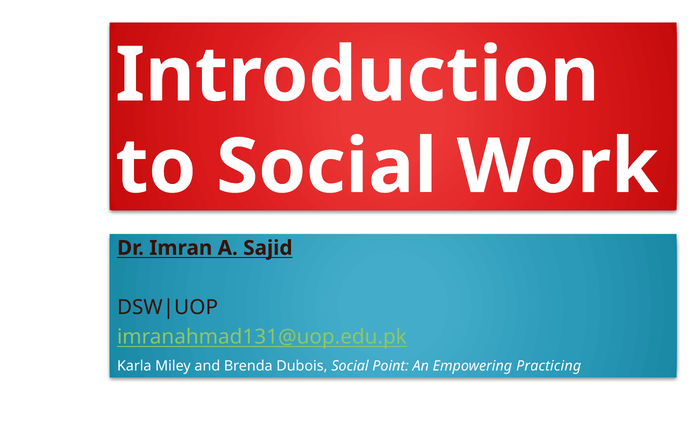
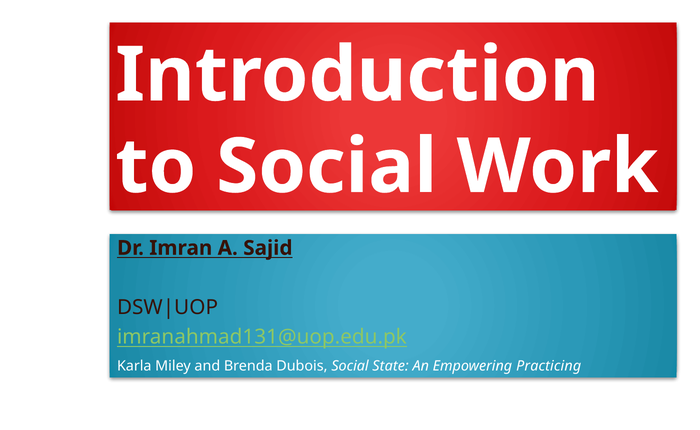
Point: Point -> State (391, 366)
